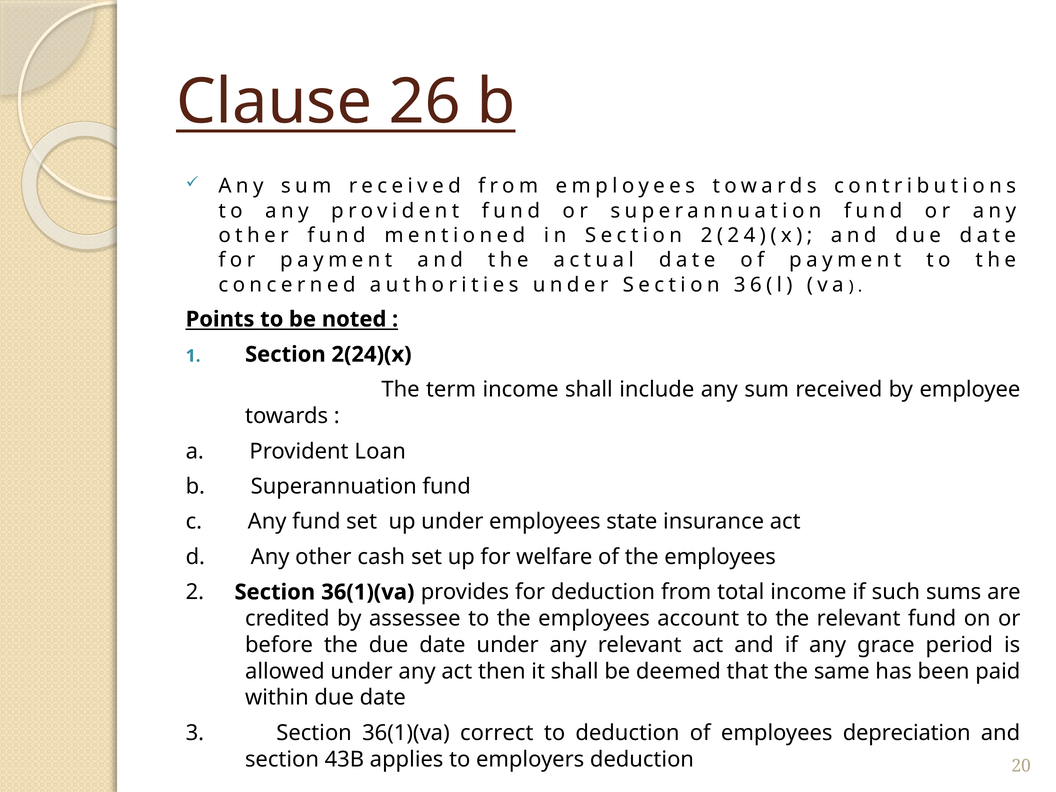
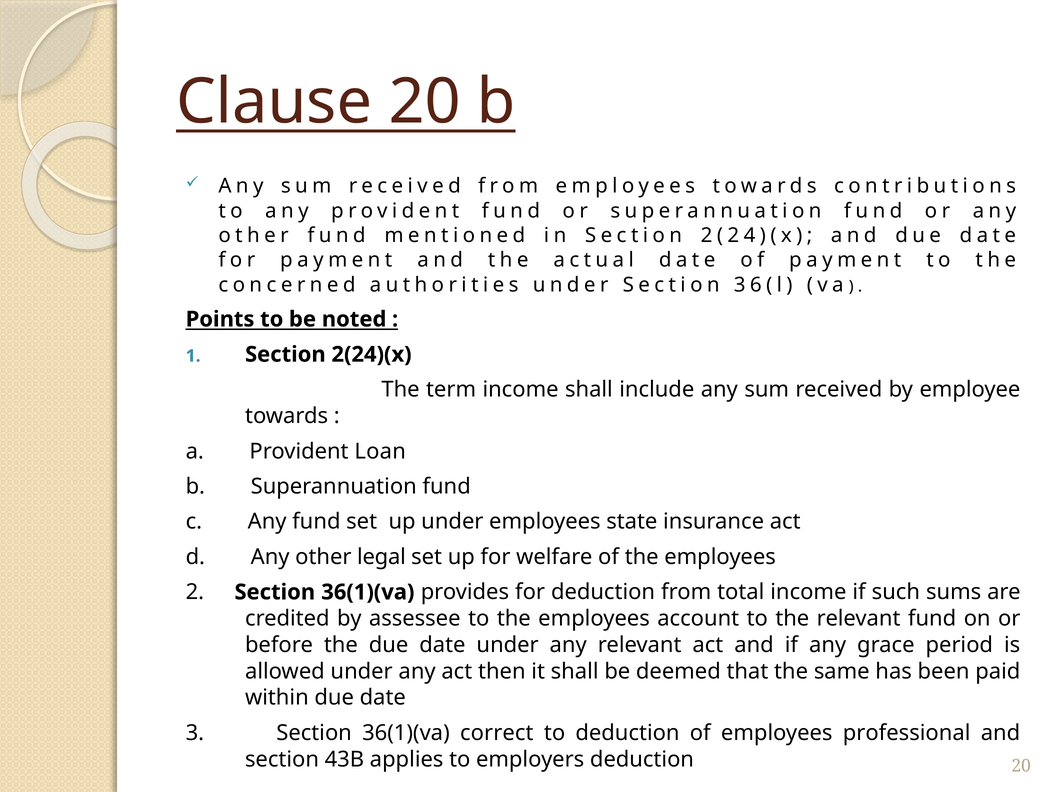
Clause 26: 26 -> 20 (425, 102)
cash: cash -> legal (381, 557)
depreciation: depreciation -> professional (907, 733)
